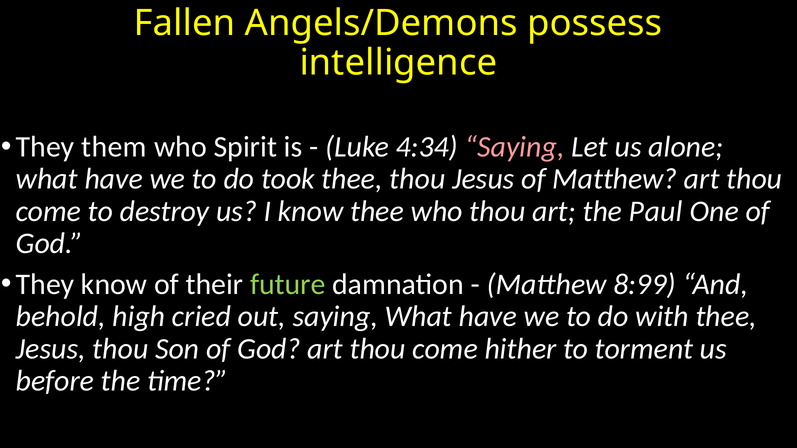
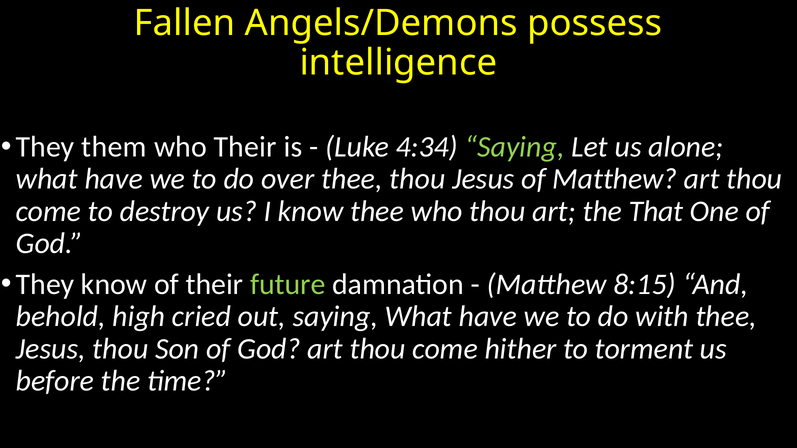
who Spirit: Spirit -> Their (245, 147)
Saying colour: pink -> light green (515, 147)
took: took -> over (288, 179)
Paul: Paul -> That (656, 212)
8:99: 8:99 -> 8:15 (645, 284)
